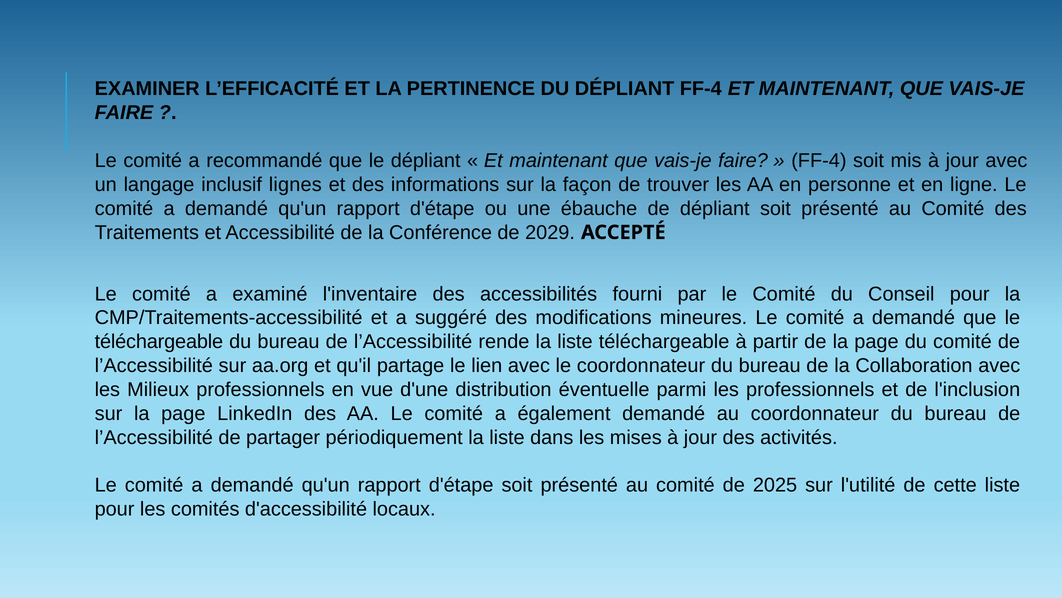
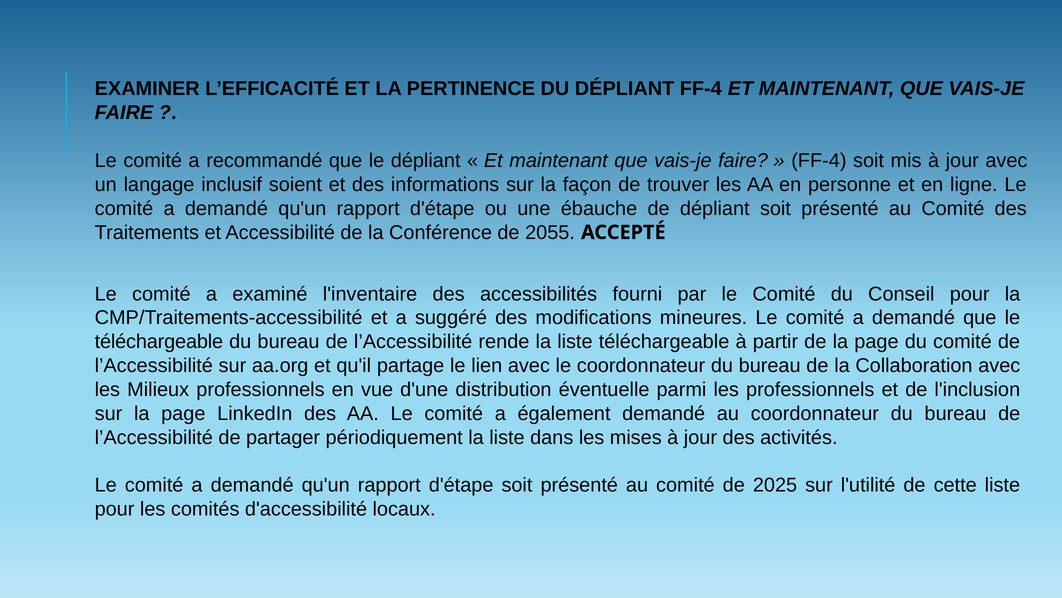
lignes: lignes -> soient (295, 184)
2029: 2029 -> 2055 (550, 232)
